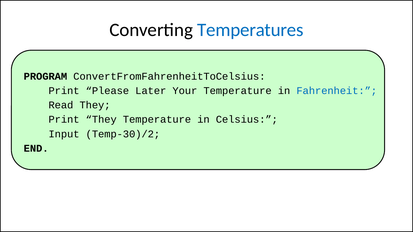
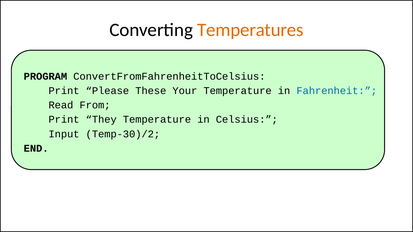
Temperatures colour: blue -> orange (250, 30)
Later: Later -> These (151, 91)
Read They: They -> From (95, 105)
